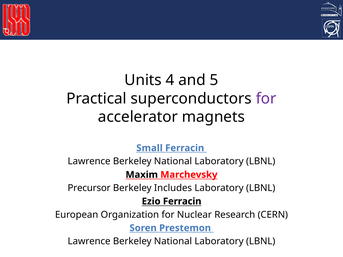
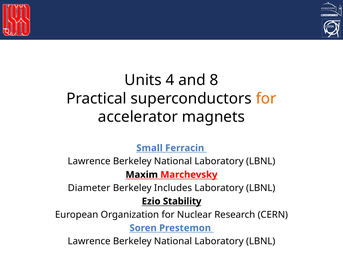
5: 5 -> 8 (214, 80)
for colour: purple -> orange (266, 99)
Precursor: Precursor -> Diameter (89, 188)
Ezio Ferracin: Ferracin -> Stability (182, 202)
